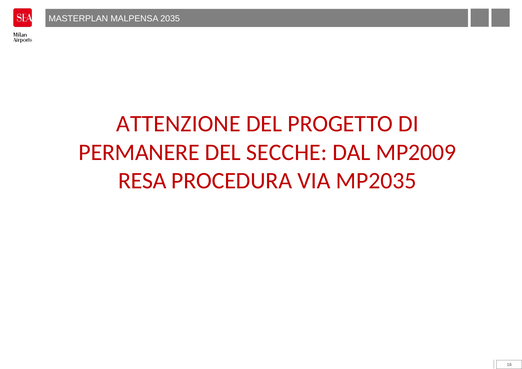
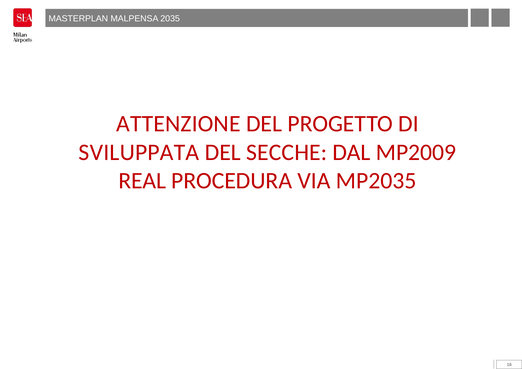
PERMANERE: PERMANERE -> SVILUPPATA (139, 152)
RESA: RESA -> REAL (142, 181)
